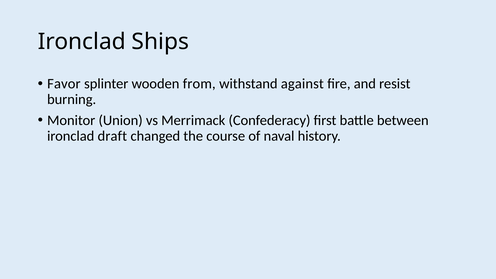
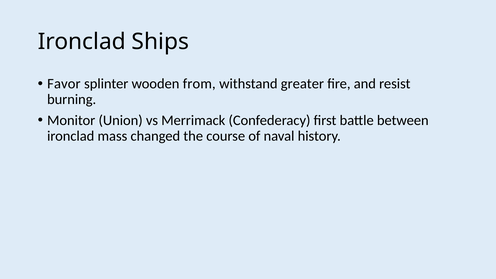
against: against -> greater (302, 84)
draft: draft -> mass (112, 136)
